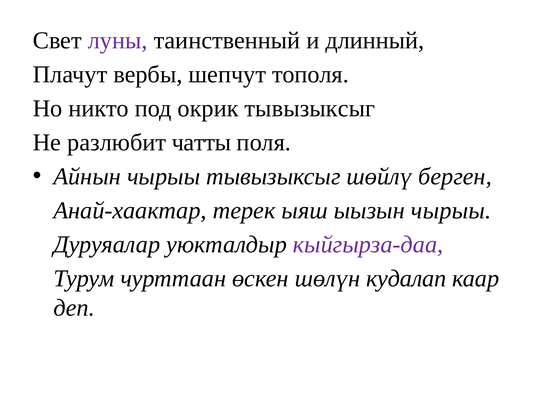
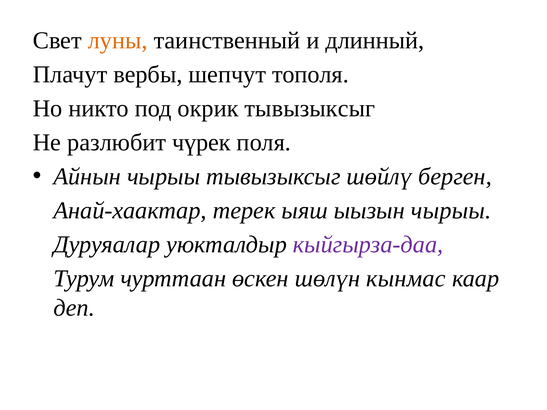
луны colour: purple -> orange (118, 40)
чатты: чатты -> чүрек (201, 143)
кудалап: кудалап -> кынмас (406, 279)
